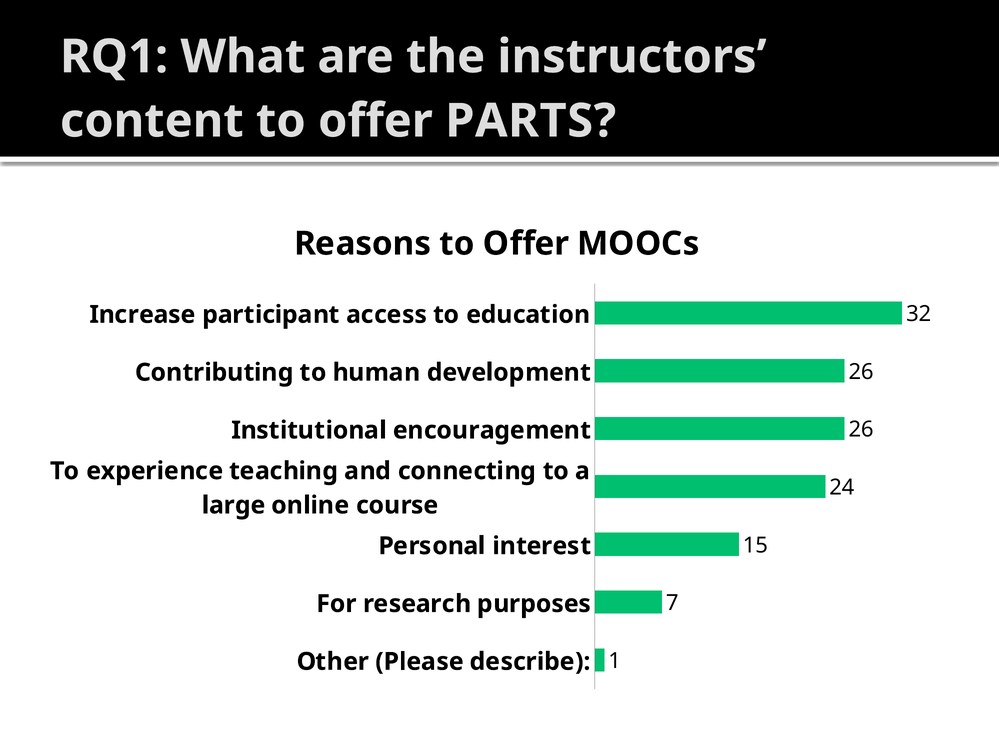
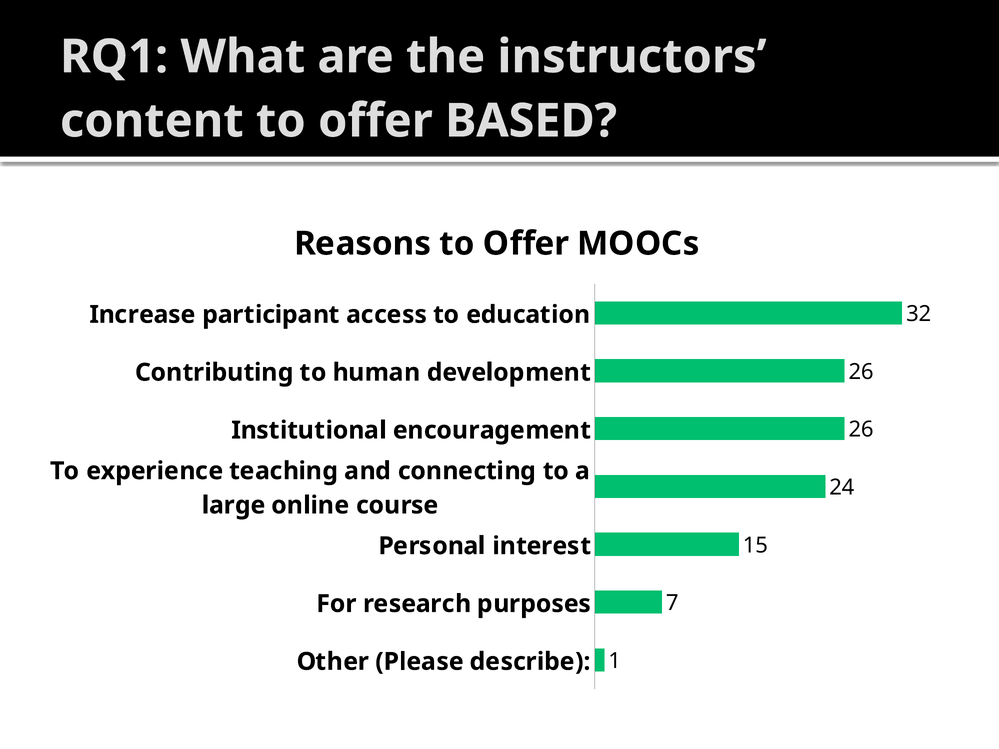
PARTS: PARTS -> BASED (531, 121)
